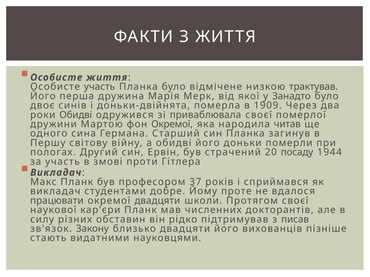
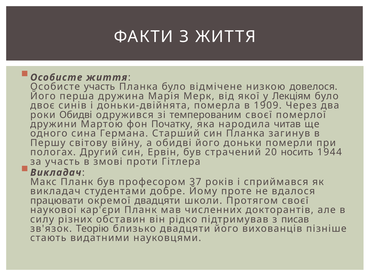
трактував: трактував -> довелося (313, 87)
Занадто: Занадто -> Лекціям (291, 96)
приваблювала: приваблювала -> темперованим (205, 115)
фон Окремої: Окремої -> Початку (172, 124)
посаду: посаду -> носить (297, 152)
Закону: Закону -> Теорію (92, 229)
